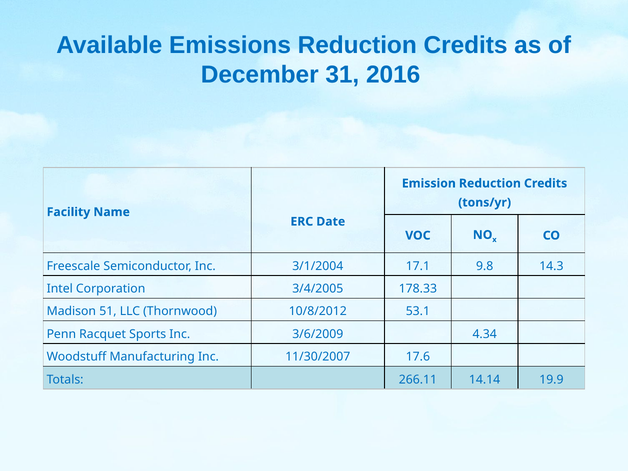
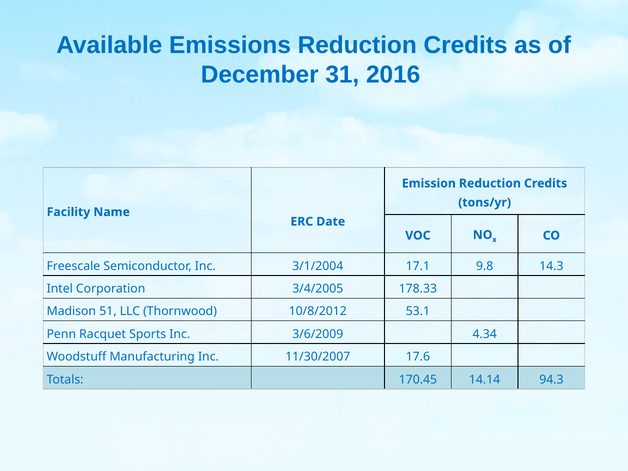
266.11: 266.11 -> 170.45 (418, 380)
19.9: 19.9 -> 94.3 (551, 380)
